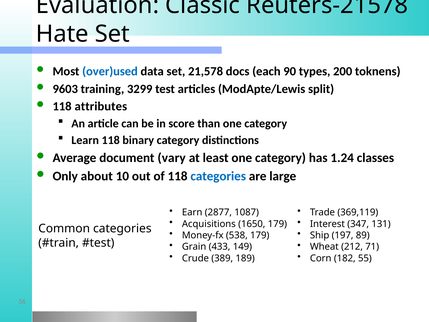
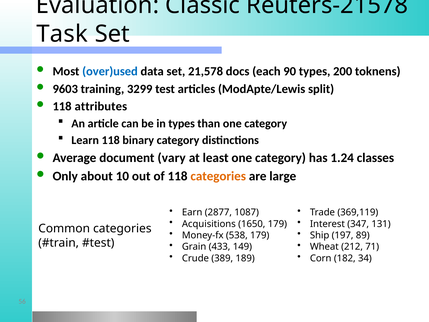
Hate: Hate -> Task (62, 34)
in score: score -> types (182, 123)
categories colour: blue -> orange (218, 176)
55: 55 -> 34 (365, 258)
